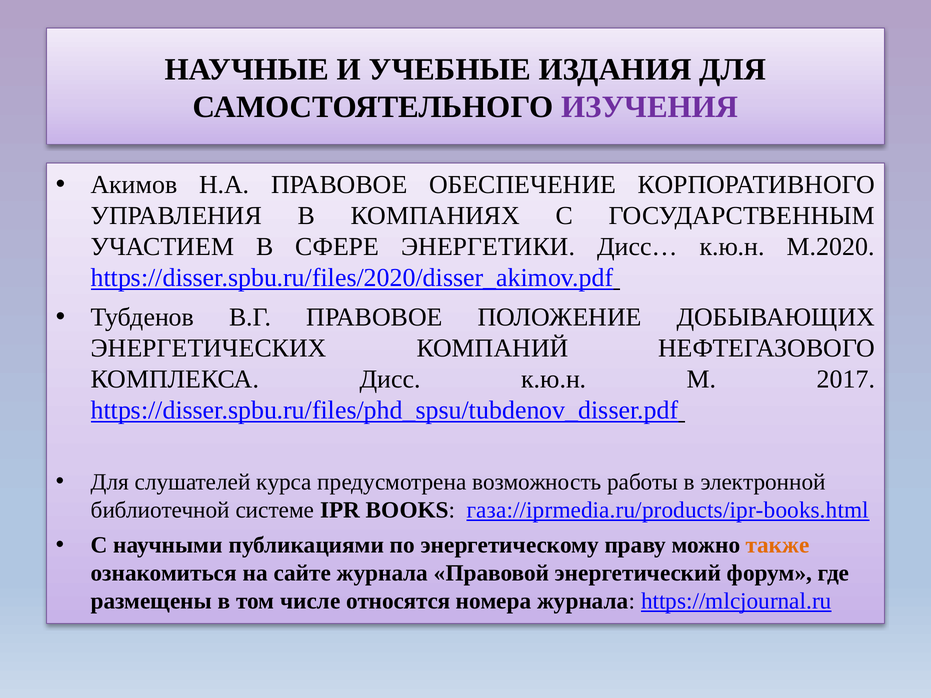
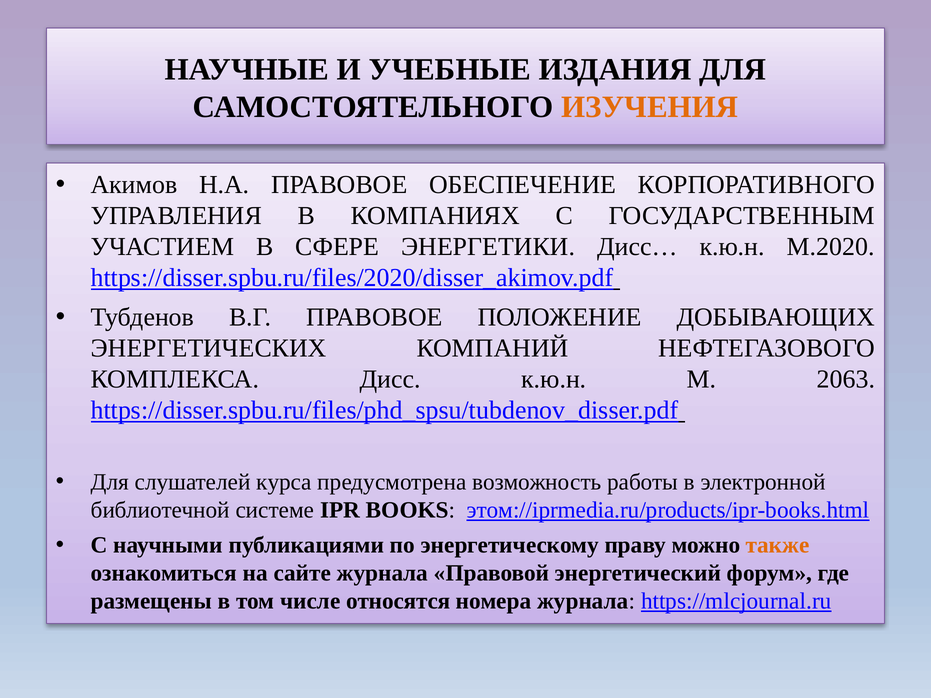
ИЗУЧЕНИЯ colour: purple -> orange (650, 107)
2017: 2017 -> 2063 (846, 379)
газа://iprmedia.ru/products/ipr-books.html: газа://iprmedia.ru/products/ipr-books.html -> этом://iprmedia.ru/products/ipr-books.html (668, 510)
